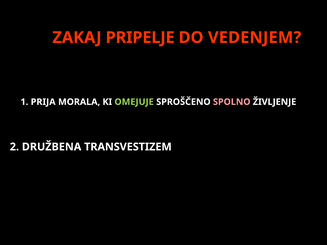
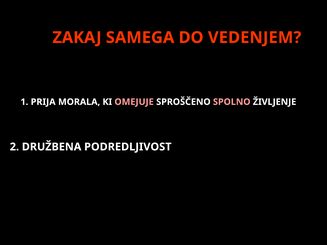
PRIPELJE: PRIPELJE -> SAMEGA (140, 38)
OMEJUJE colour: light green -> pink (134, 102)
TRANSVESTIZEM: TRANSVESTIZEM -> PODREDLJIVOST (128, 147)
